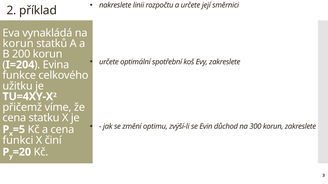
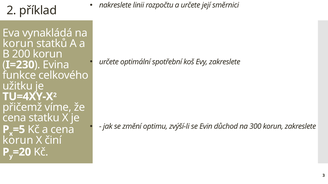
I=204: I=204 -> I=230 (20, 65)
funkci: funkci -> korun (18, 141)
